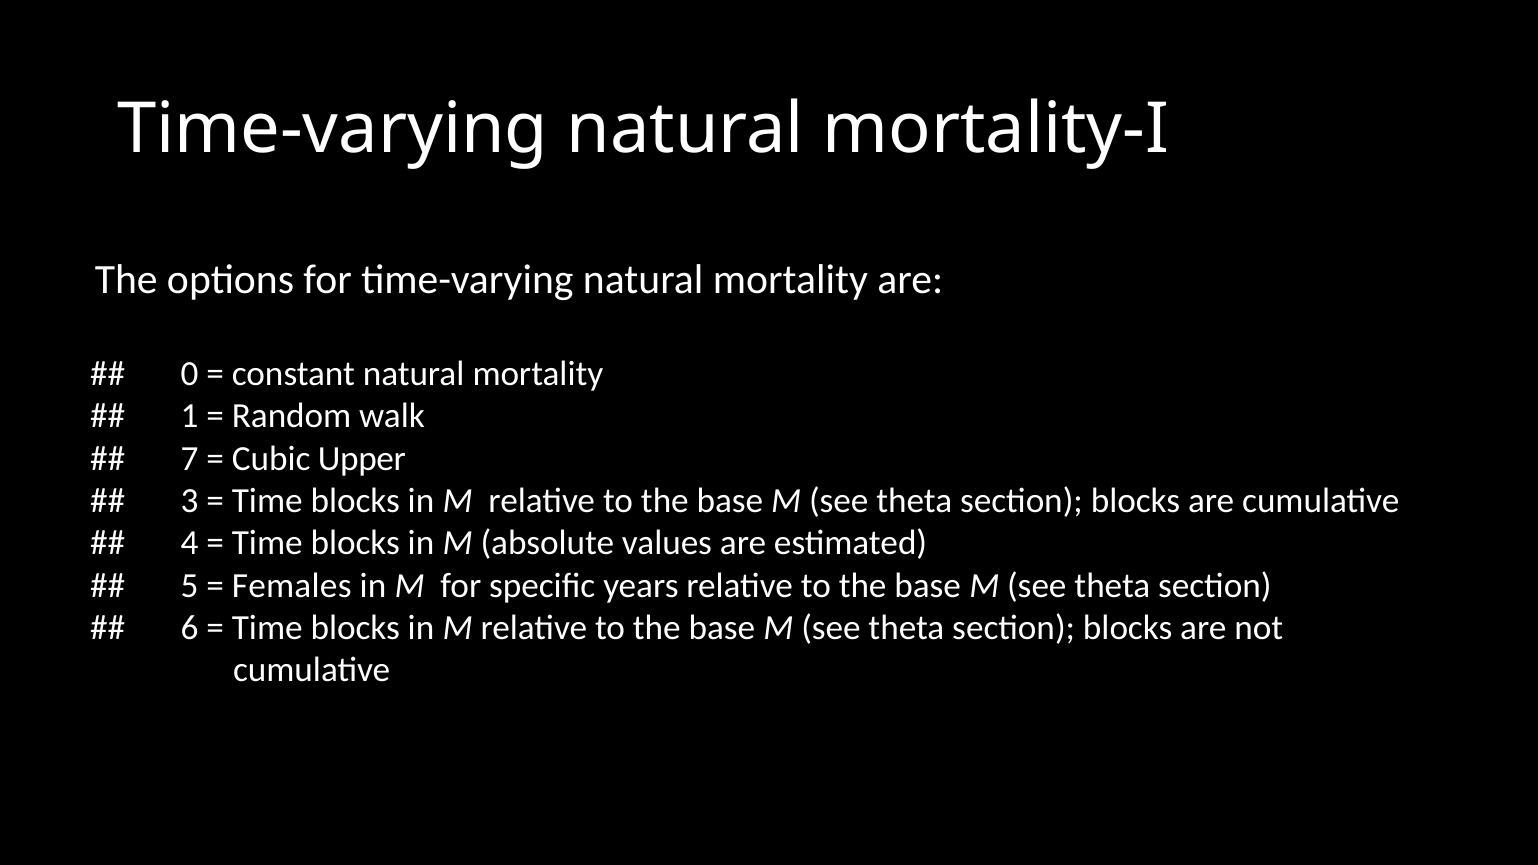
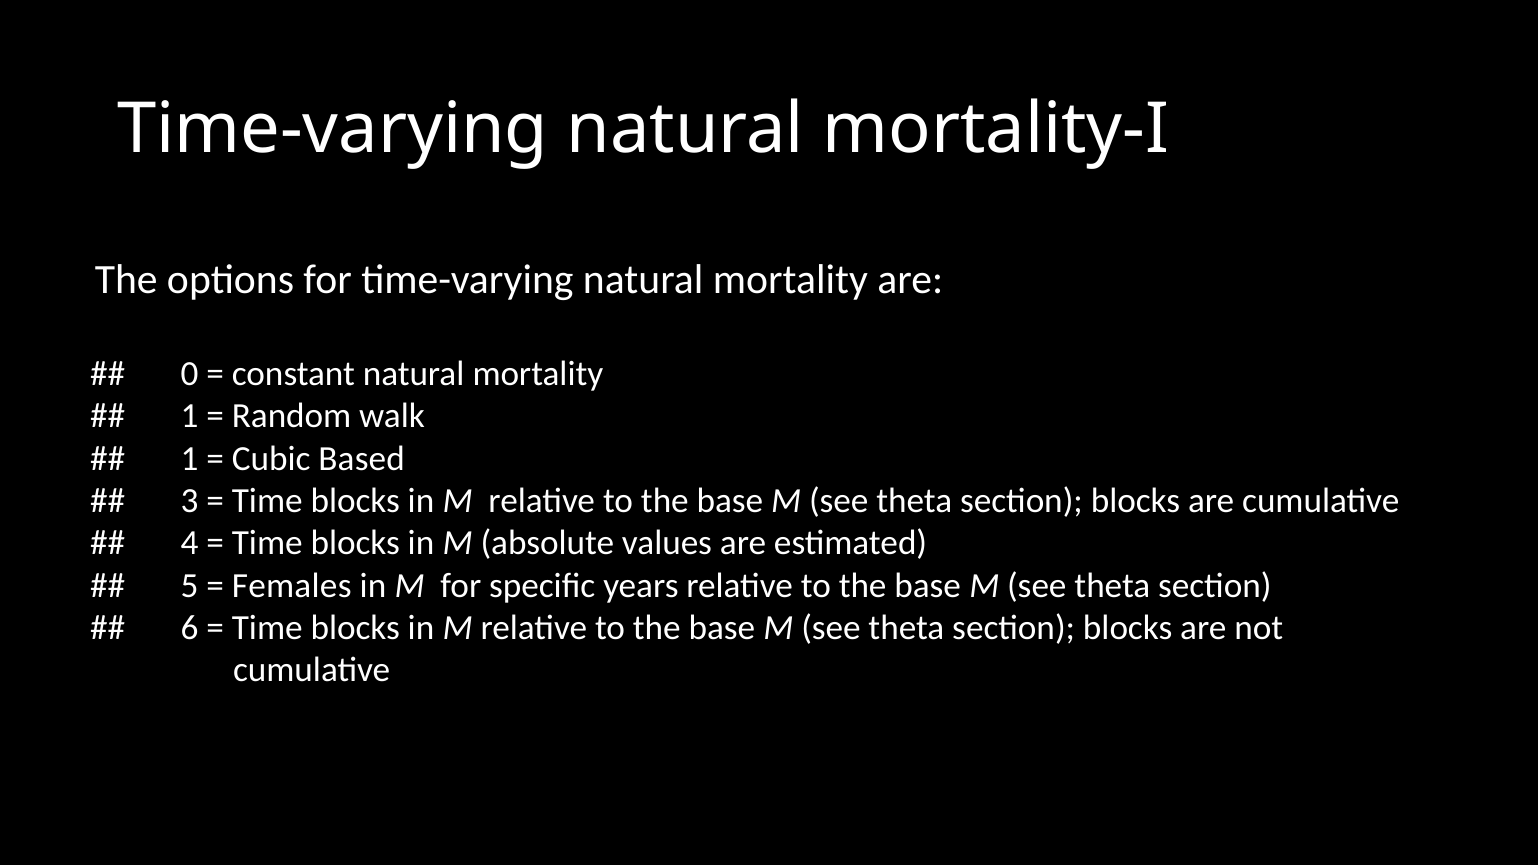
7: 7 -> 1 (189, 459)
Upper: Upper -> Based (362, 459)
